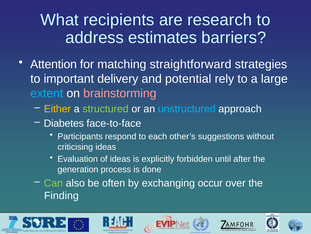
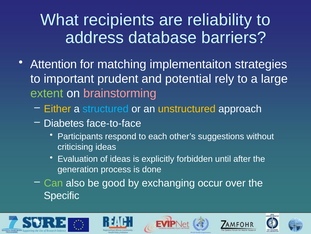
research: research -> reliability (220, 20)
estimates: estimates -> database (163, 38)
straightforward: straightforward -> implementaiton (191, 64)
delivery: delivery -> prudent (118, 79)
extent colour: light blue -> light green (47, 93)
structured colour: light green -> light blue (106, 109)
unstructured colour: light blue -> yellow (187, 109)
often: often -> good (114, 183)
Finding: Finding -> Specific (62, 195)
